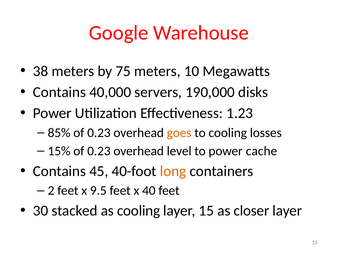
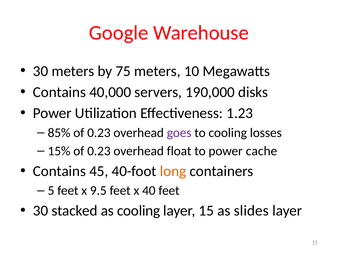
38: 38 -> 30 (41, 71)
goes colour: orange -> purple (179, 132)
level: level -> float (179, 151)
2: 2 -> 5 (51, 190)
closer: closer -> slides (251, 210)
